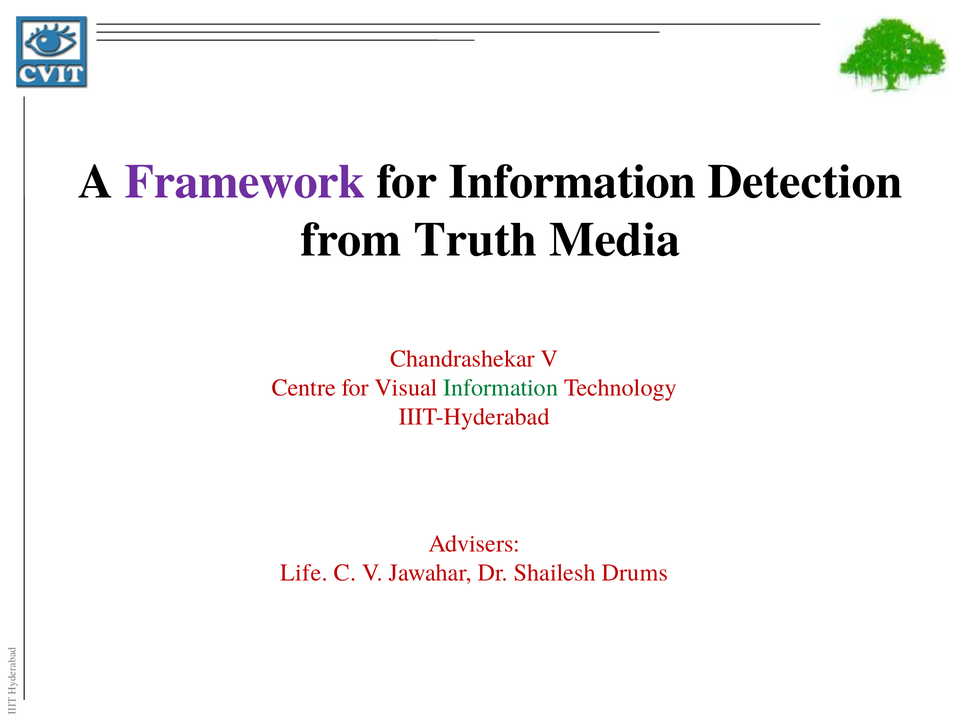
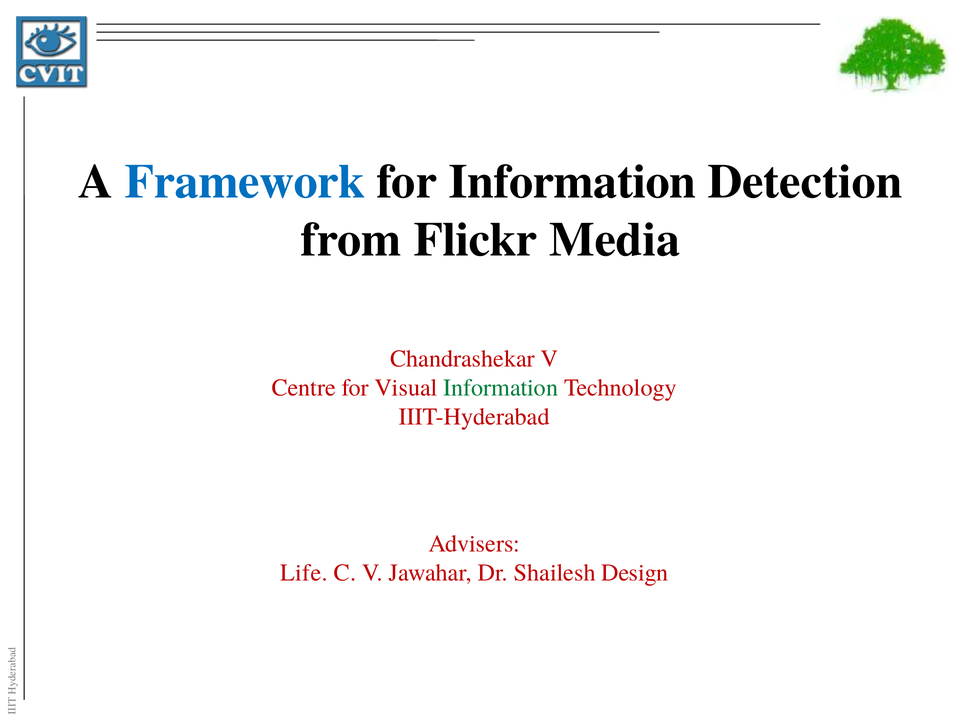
Framework colour: purple -> blue (245, 182)
Truth: Truth -> Flickr (476, 240)
Drums: Drums -> Design (635, 573)
